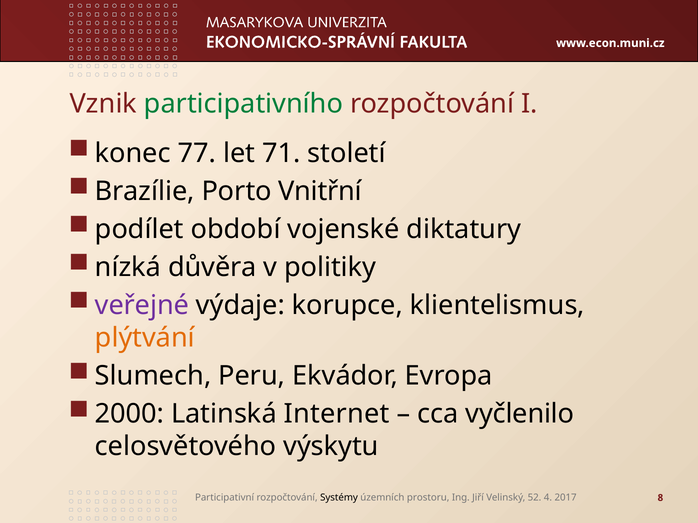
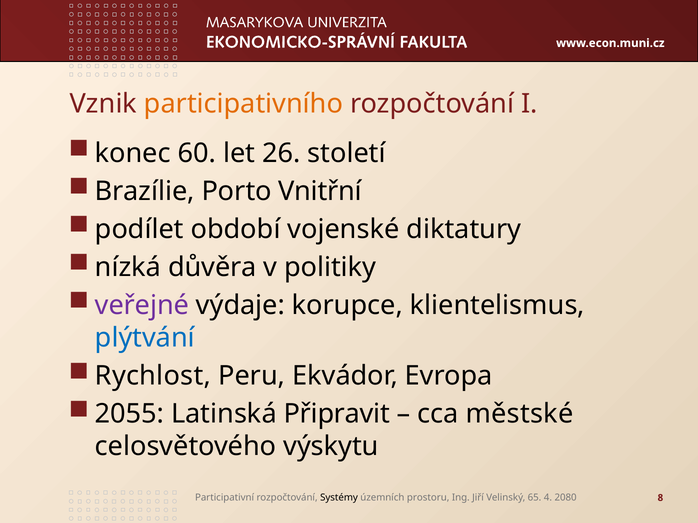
participativního colour: green -> orange (244, 104)
77: 77 -> 60 (197, 154)
71: 71 -> 26 (281, 154)
plýtvání colour: orange -> blue (145, 338)
Slumech: Slumech -> Rychlost (153, 376)
2000: 2000 -> 2055 (130, 414)
Internet: Internet -> Připravit (337, 414)
vyčlenilo: vyčlenilo -> městské (520, 414)
52: 52 -> 65 (535, 498)
2017: 2017 -> 2080 (566, 498)
